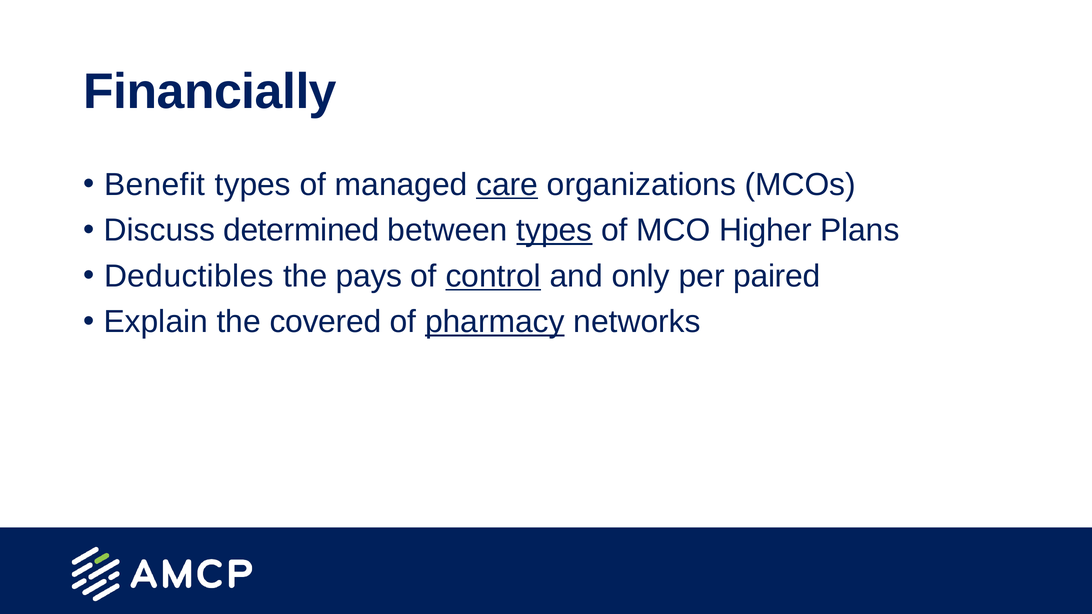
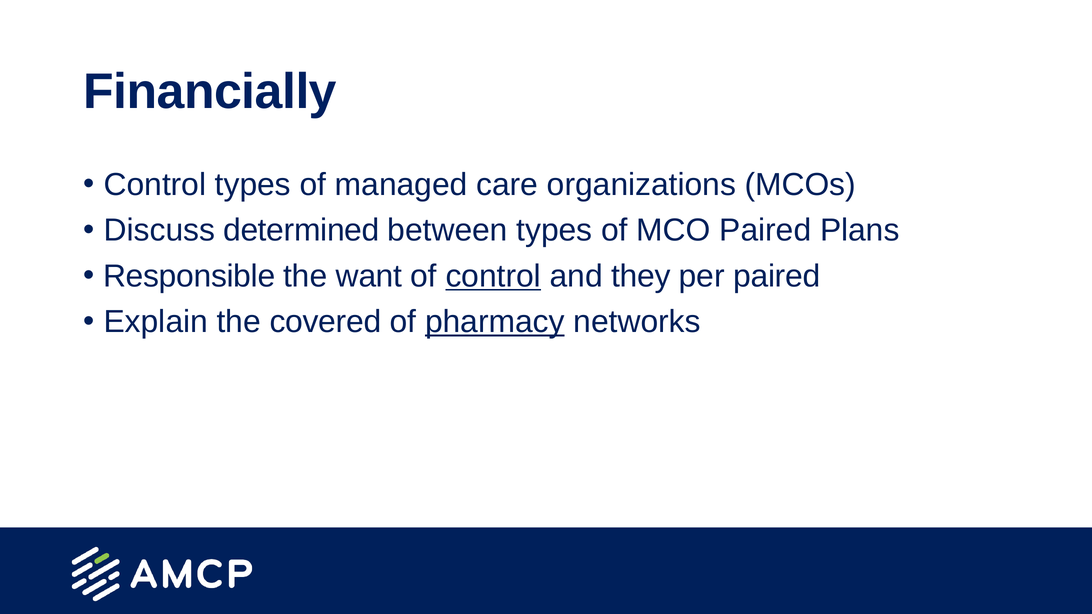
Benefit: Benefit -> Control (155, 185)
care underline: present -> none (507, 185)
types underline: present -> none (554, 230)
MCO Higher: Higher -> Paired (765, 230)
Deductibles: Deductibles -> Responsible (189, 276)
pays: pays -> want (369, 276)
only: only -> they (641, 276)
